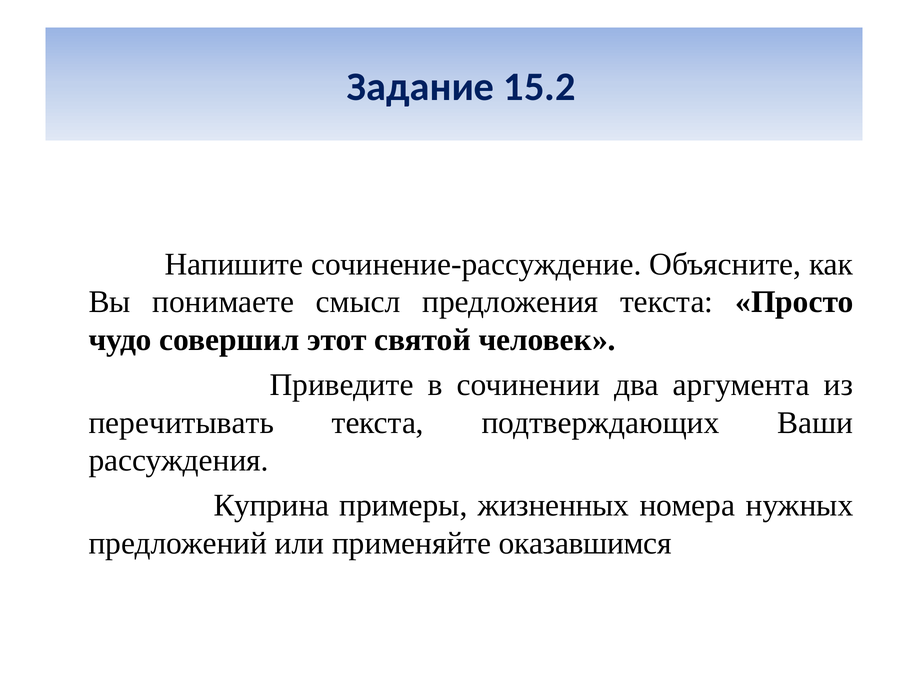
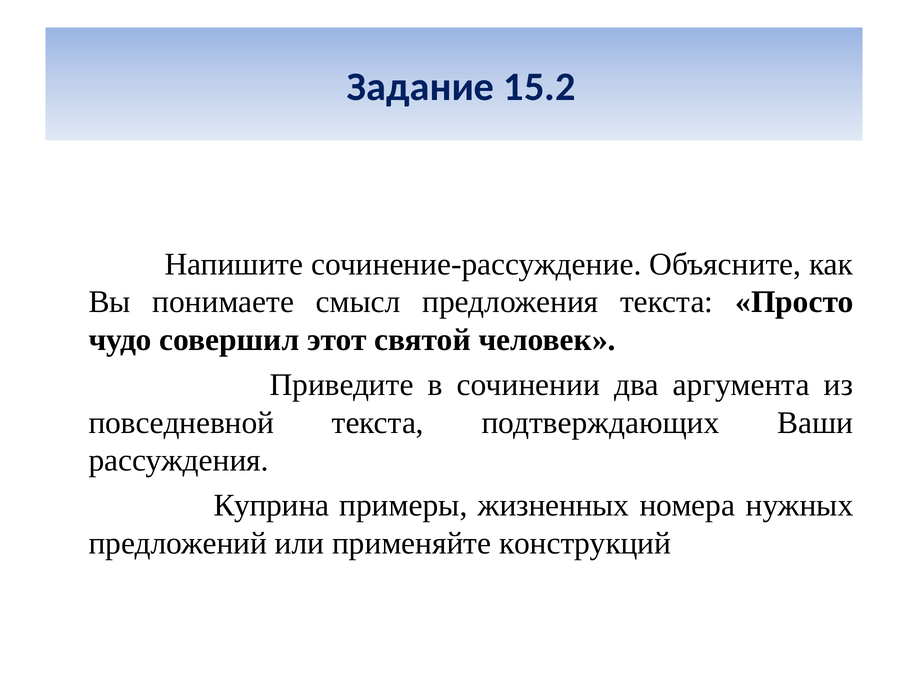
перечитывать: перечитывать -> повседневной (181, 423)
оказавшимся: оказавшимся -> конструкций (585, 543)
